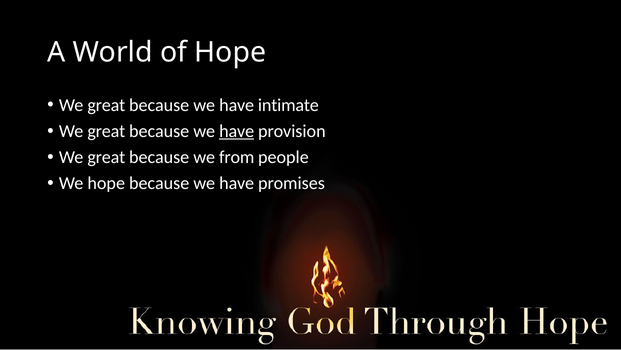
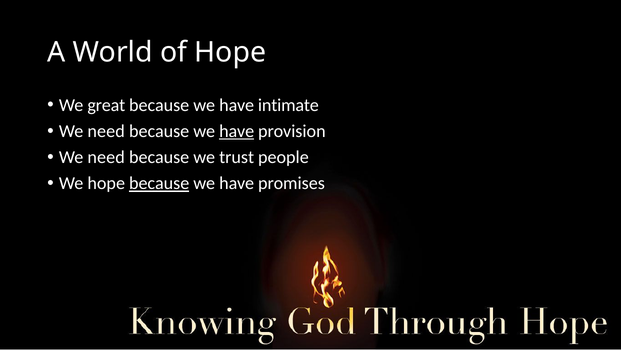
great: great -> need (106, 131)
great: great -> need (106, 157)
from: from -> trust (237, 157)
because underline: none -> present (159, 183)
